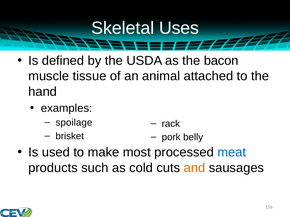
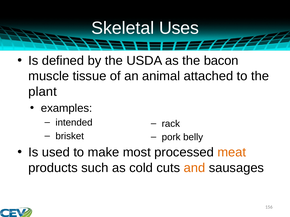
hand: hand -> plant (43, 92)
spoilage: spoilage -> intended (74, 123)
meat colour: blue -> orange (232, 153)
